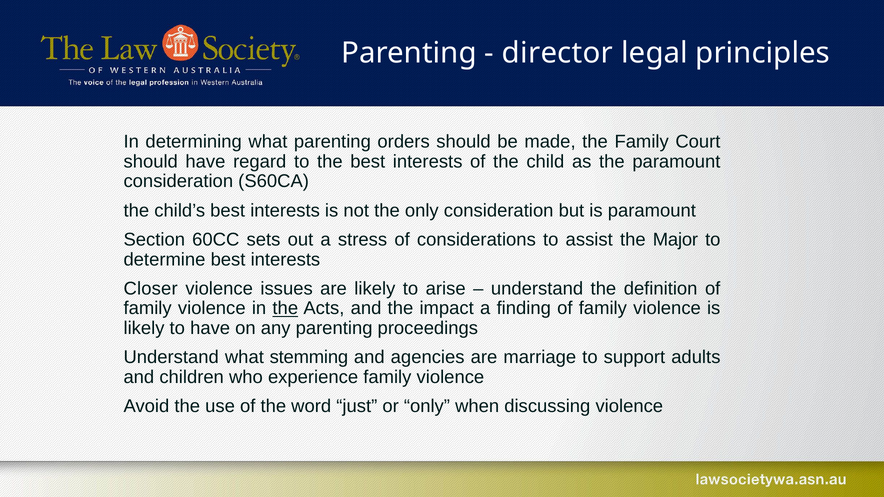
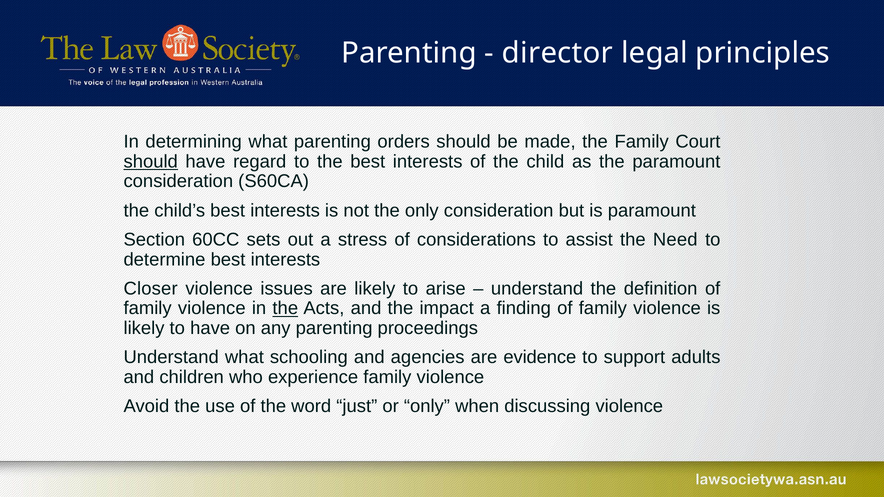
should underline: none -> present (151, 162)
Major: Major -> Need (675, 240)
stemming: stemming -> schooling (309, 358)
marriage: marriage -> evidence (540, 358)
